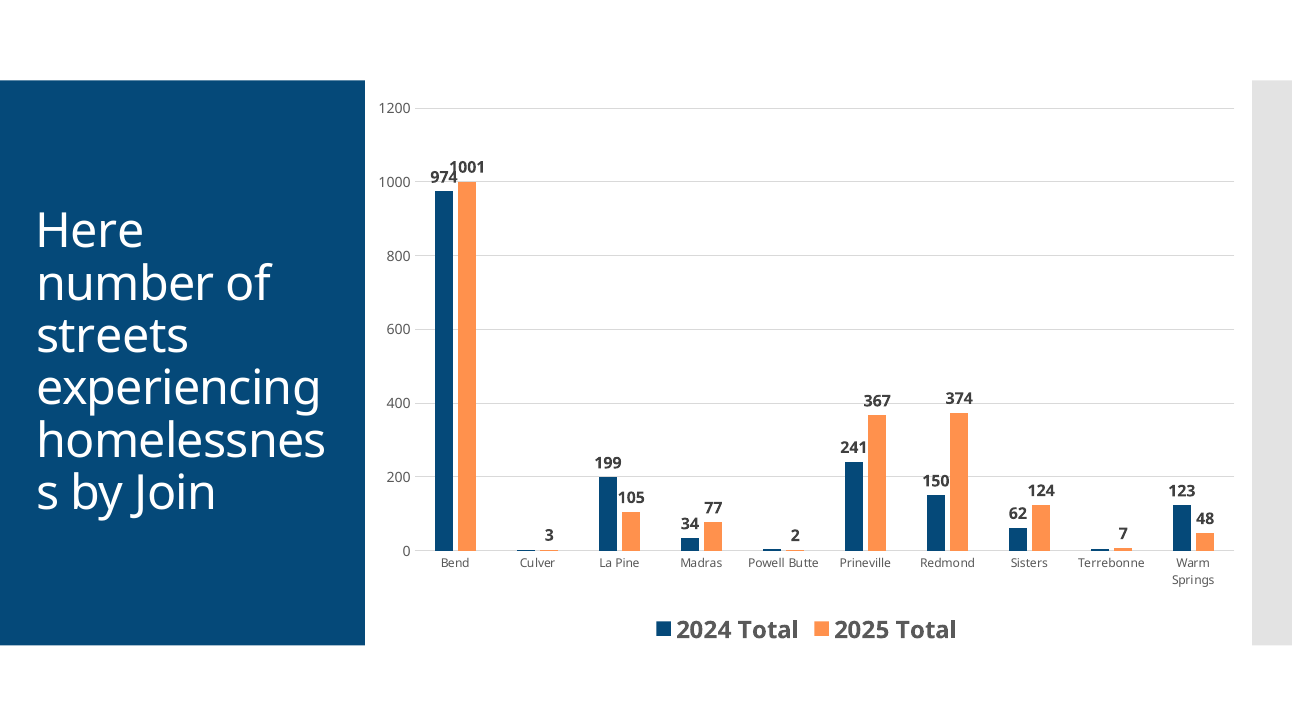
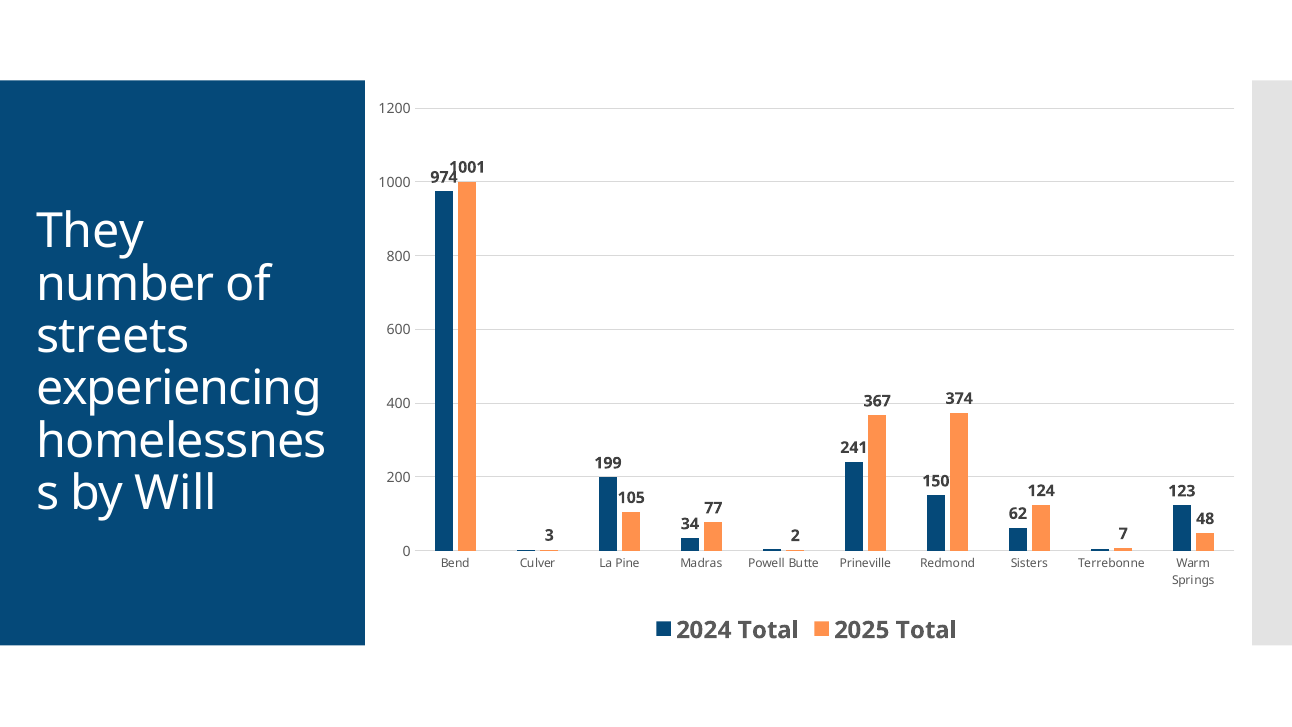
Here: Here -> They (90, 232)
Join: Join -> Will (176, 493)
